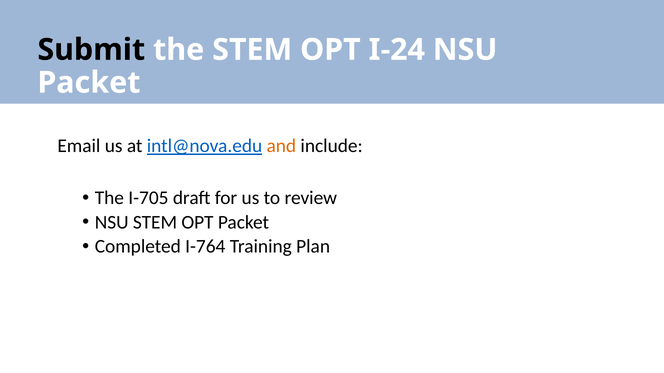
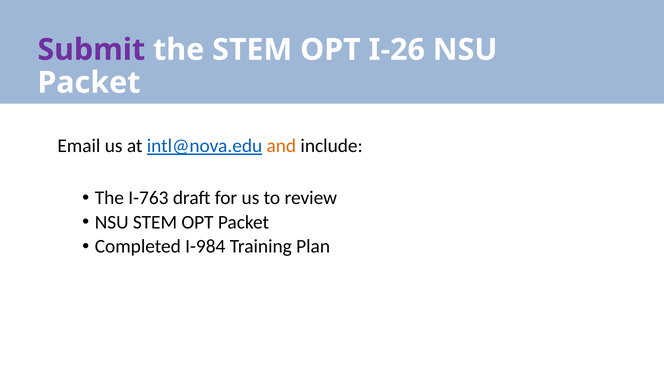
Submit colour: black -> purple (91, 50)
I-24: I-24 -> I-26 (397, 50)
I-705: I-705 -> I-763 (148, 198)
I-764: I-764 -> I-984 (205, 247)
